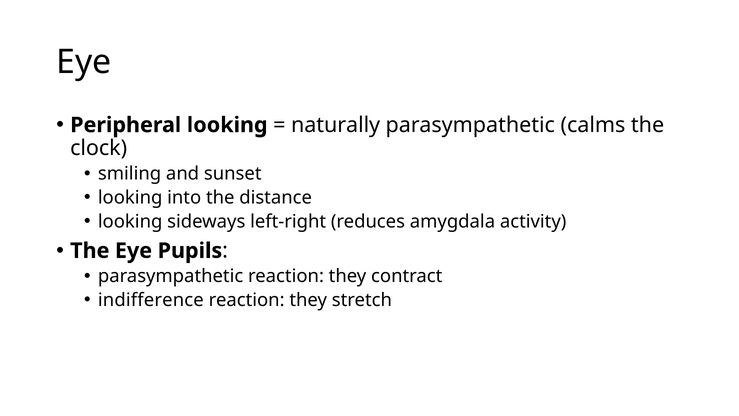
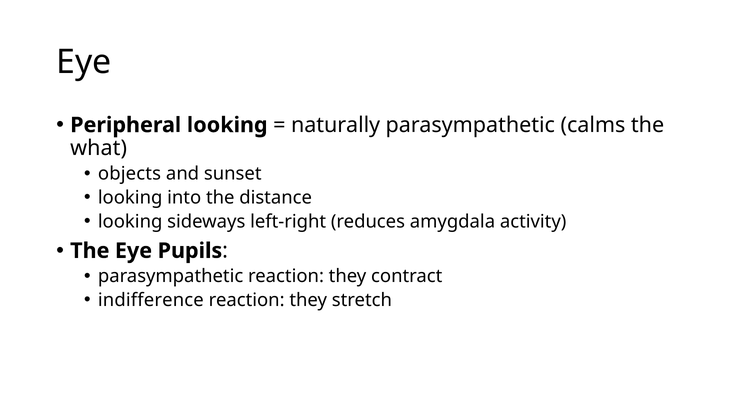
clock: clock -> what (99, 148)
smiling: smiling -> objects (129, 174)
